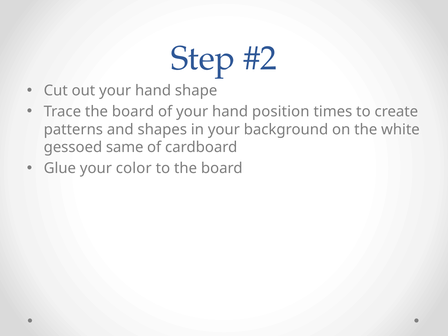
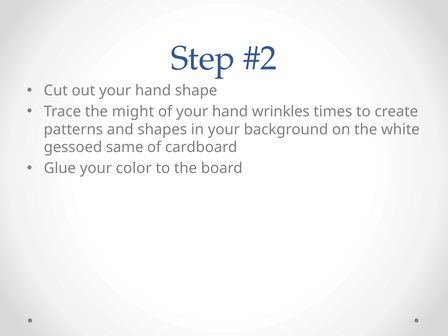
Trace the board: board -> might (133, 112)
position: position -> wrinkles (281, 112)
